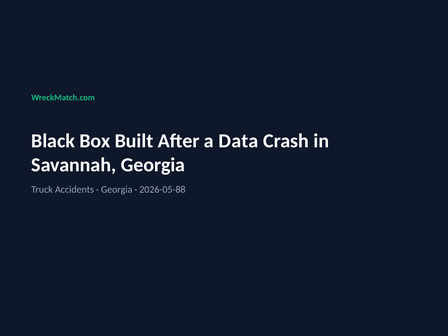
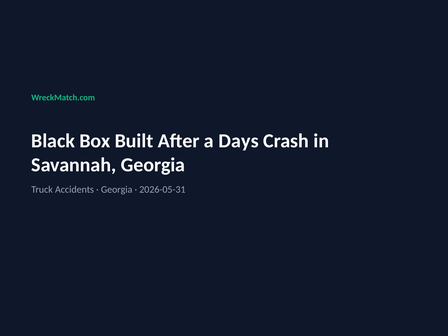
Data: Data -> Days (238, 141)
2026-05-88: 2026-05-88 -> 2026-05-31 (162, 190)
